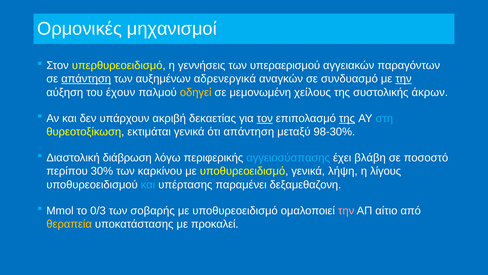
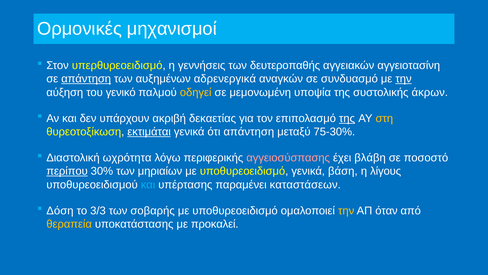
υπεραερισμού: υπεραερισμού -> δευτεροπαθής (285, 65)
παραγόντων: παραγόντων -> αγγειοτασίνη (409, 65)
έχουν: έχουν -> γενικό (121, 92)
χείλους: χείλους -> υποψία (313, 92)
τον underline: present -> none (265, 118)
στη colour: light blue -> yellow (384, 118)
εκτιμάται underline: none -> present (149, 132)
98-30%: 98-30% -> 75-30% (334, 132)
διάβρωση: διάβρωση -> ωχρότητα (127, 158)
αγγειοσύσπασης colour: light blue -> pink (288, 158)
περίπου underline: none -> present (67, 171)
καρκίνου: καρκίνου -> μηριαίων (160, 171)
λήψη: λήψη -> βάση (343, 171)
δεξαμεθαζονη: δεξαμεθαζονη -> καταστάσεων (305, 184)
Mmol: Mmol -> Δόση (60, 210)
0/3: 0/3 -> 3/3 (98, 210)
την colour: pink -> yellow (346, 210)
αίτιο: αίτιο -> όταν (386, 210)
